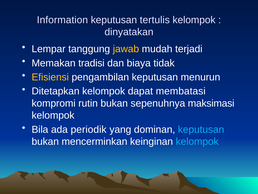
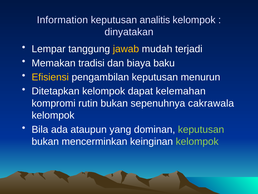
tertulis: tertulis -> analitis (155, 20)
tidak: tidak -> baku (164, 63)
membatasi: membatasi -> kelemahan (181, 91)
maksimasi: maksimasi -> cakrawala (211, 103)
periodik: periodik -> ataupun (89, 129)
keputusan colour: light blue -> light green (201, 129)
kelompok colour: light blue -> light green (197, 141)
